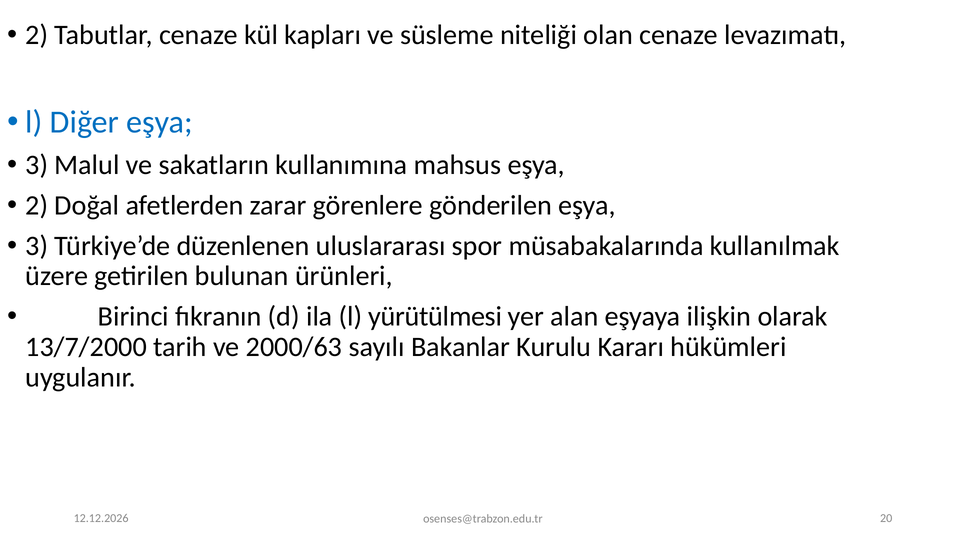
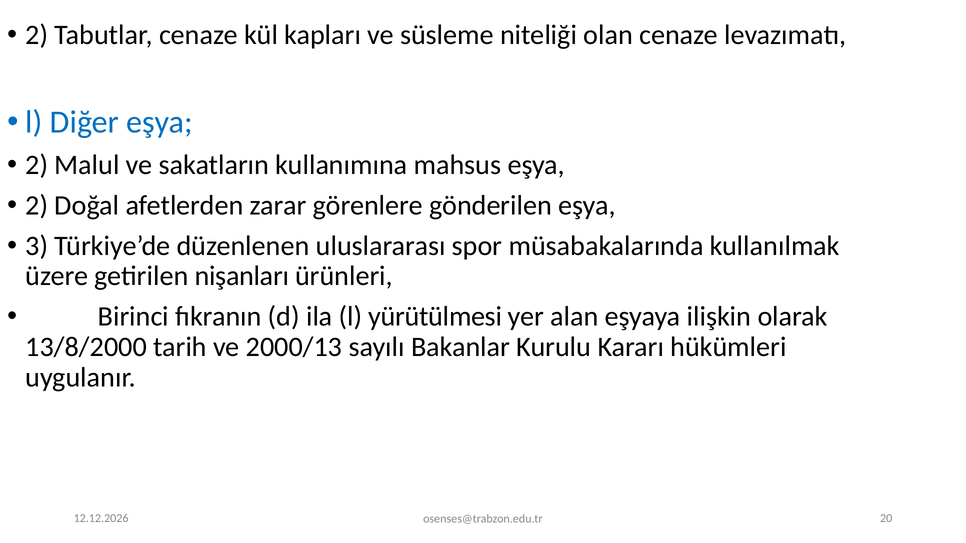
3: 3 -> 2 (37, 165)
bulunan: bulunan -> nişanları (242, 276)
13/7/2000: 13/7/2000 -> 13/8/2000 (86, 347)
2000/63: 2000/63 -> 2000/13 (294, 347)
